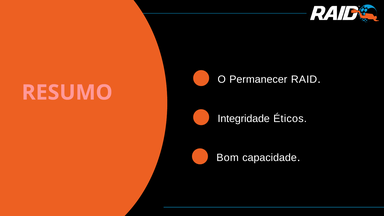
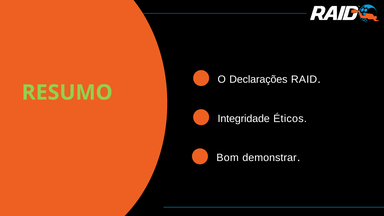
Permanecer: Permanecer -> Declarações (258, 79)
RESUMO colour: pink -> light green (67, 93)
capacidade: capacidade -> demonstrar (270, 158)
